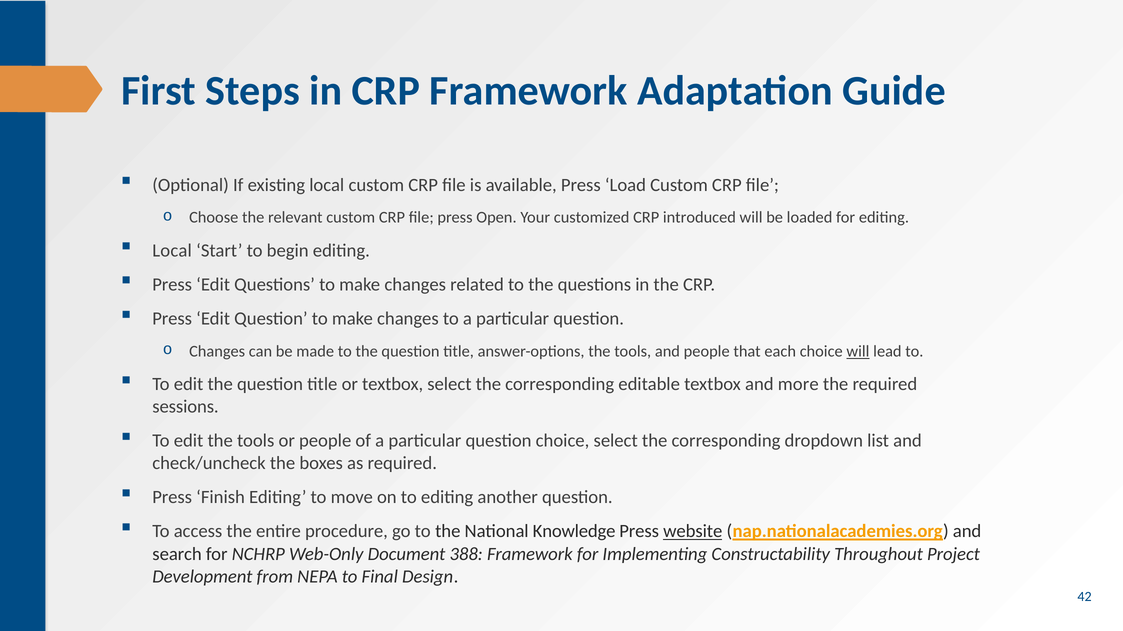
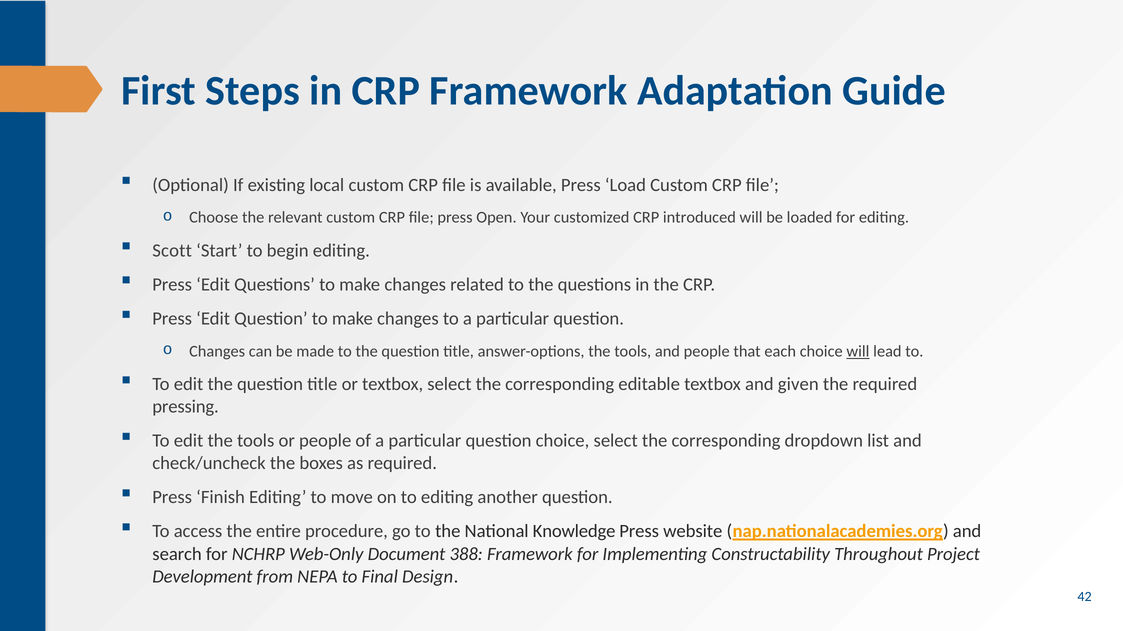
Local: Local -> Scott (172, 251)
more: more -> given (798, 385)
sessions: sessions -> pressing (186, 407)
website underline: present -> none (693, 532)
